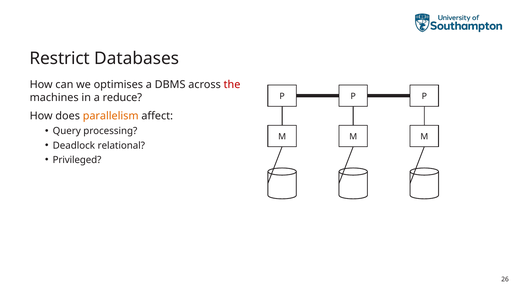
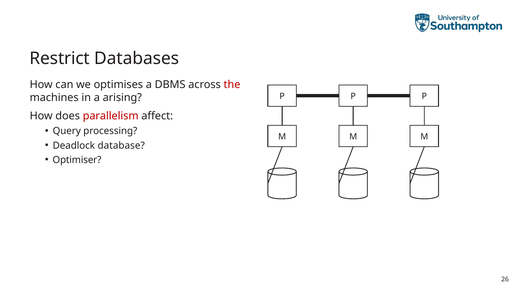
reduce: reduce -> arising (122, 97)
parallelism colour: orange -> red (111, 116)
relational: relational -> database (121, 145)
Privileged: Privileged -> Optimiser (77, 160)
